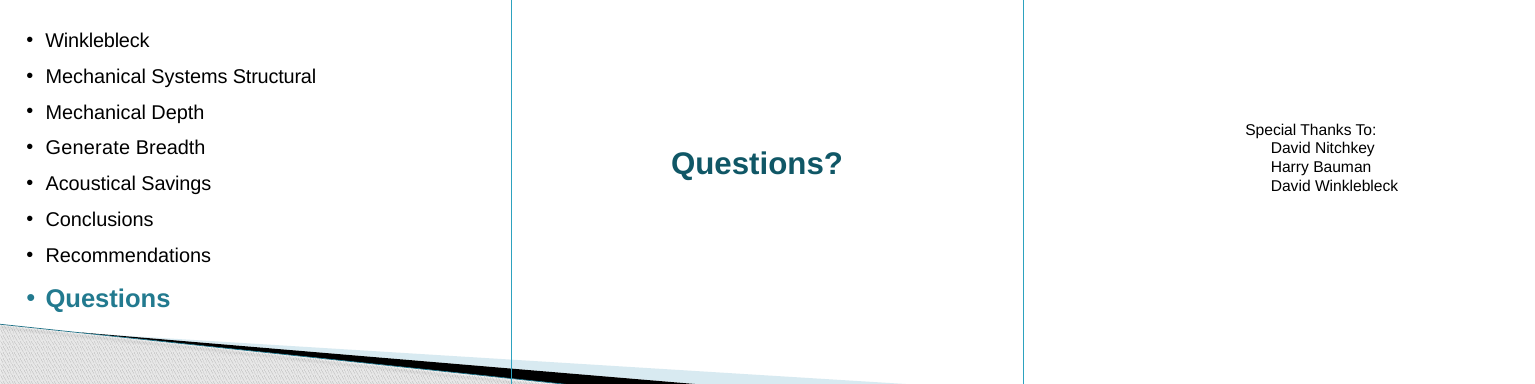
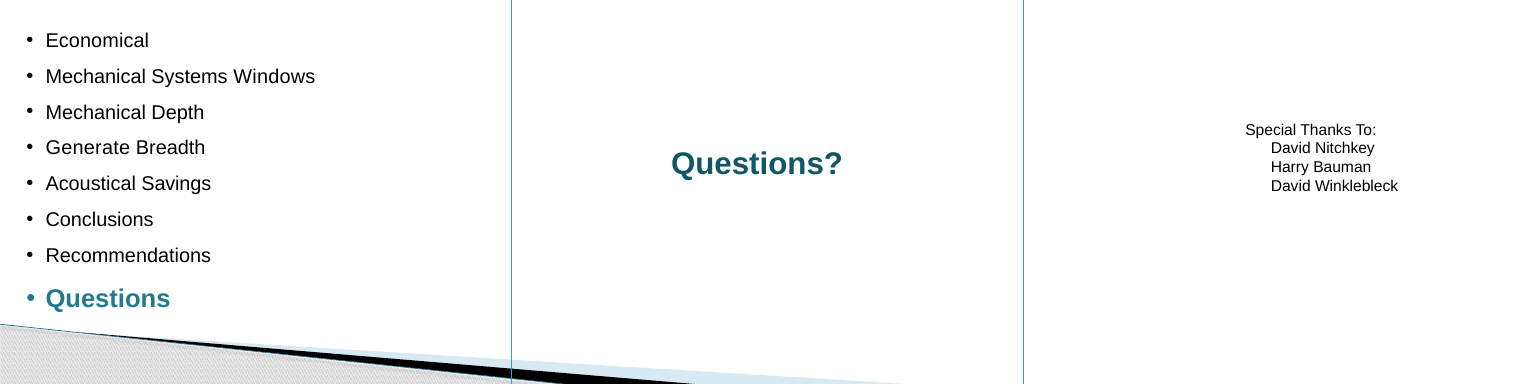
Winklebleck: Winklebleck -> Economical (97, 41)
Structural: Structural -> Windows (274, 77)
